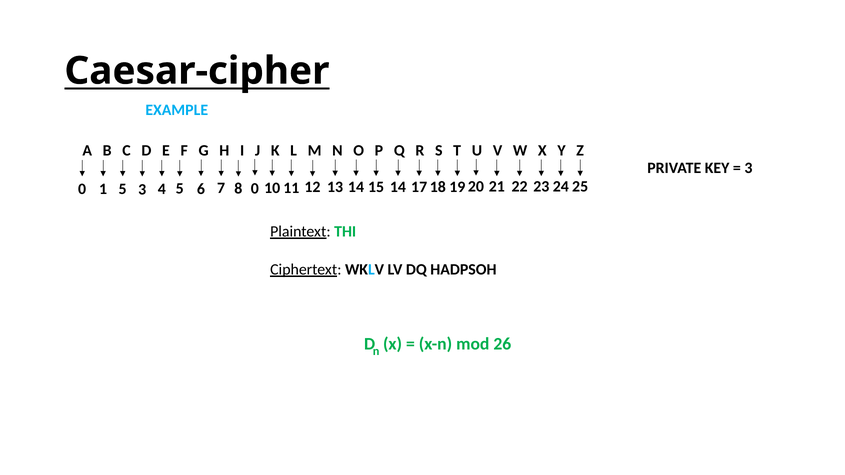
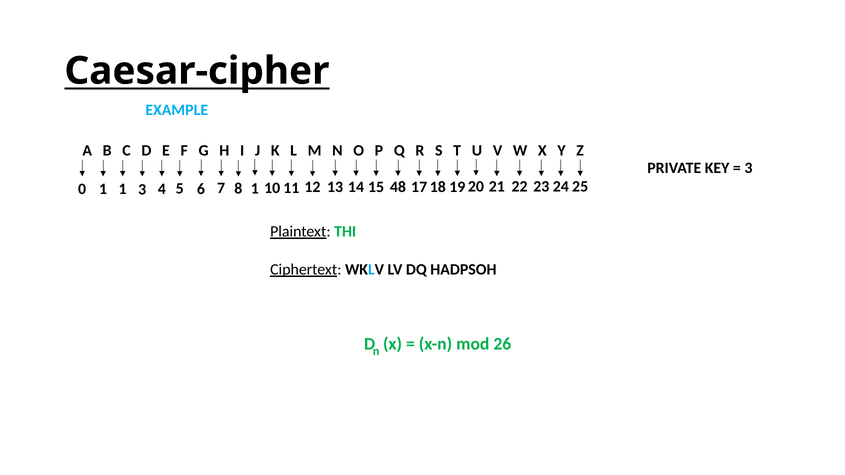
1 5: 5 -> 1 (123, 189)
8 0: 0 -> 1 (255, 188)
15 14: 14 -> 48 (398, 187)
